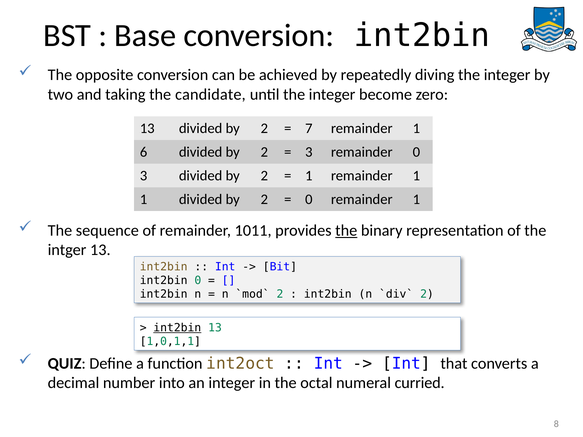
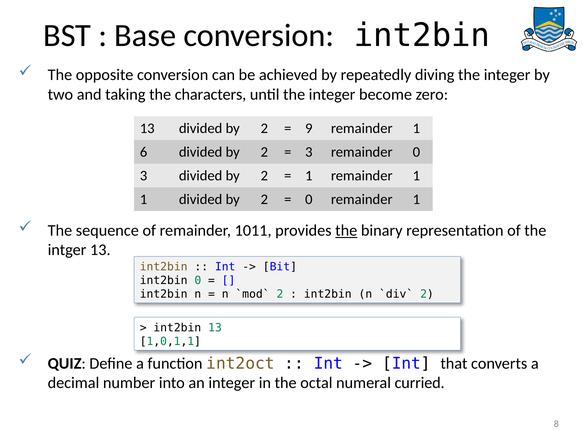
candidate: candidate -> characters (211, 94)
7: 7 -> 9 (309, 129)
int2bin underline: present -> none (177, 328)
